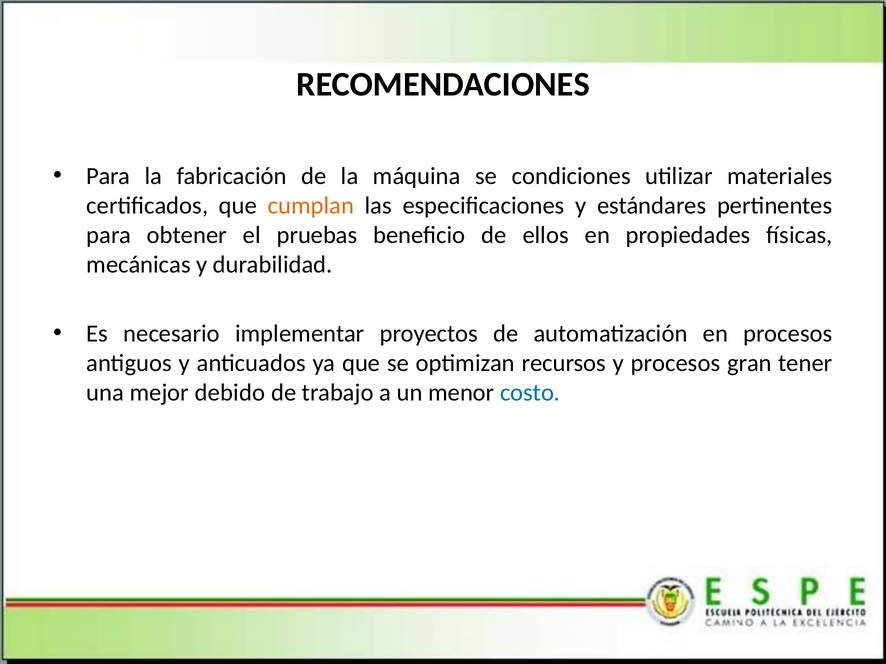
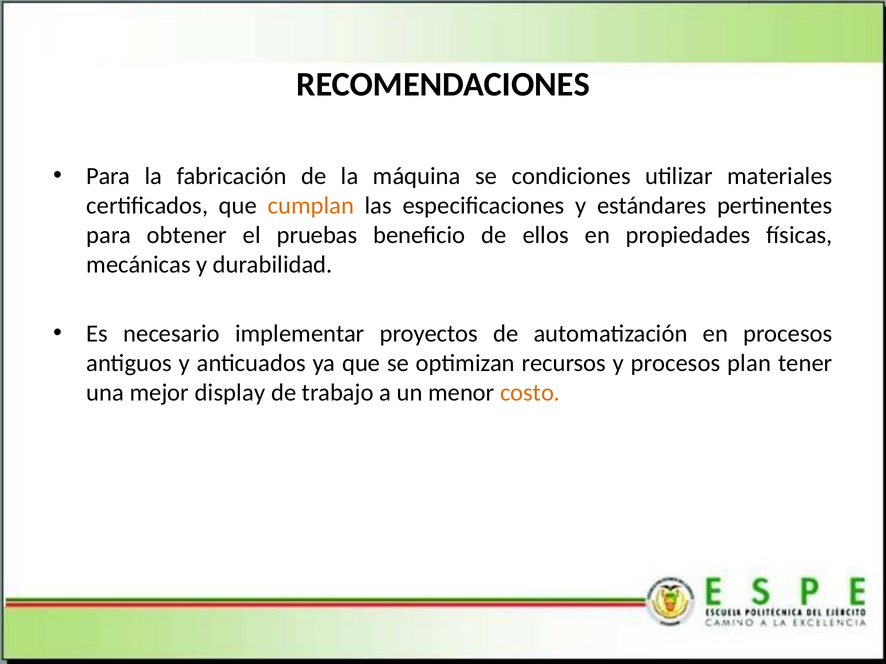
gran: gran -> plan (749, 363)
debido: debido -> display (230, 393)
costo colour: blue -> orange (530, 393)
